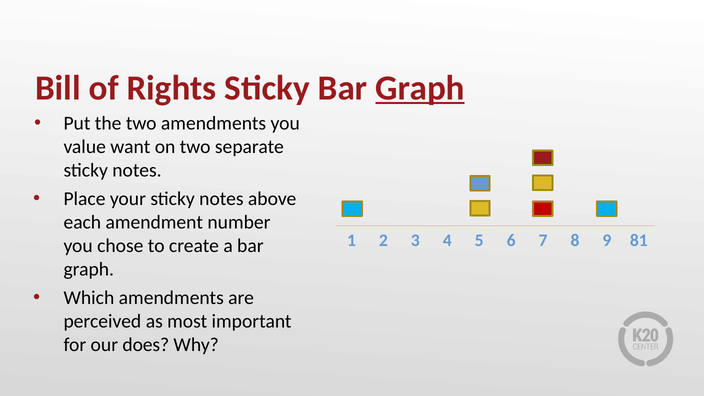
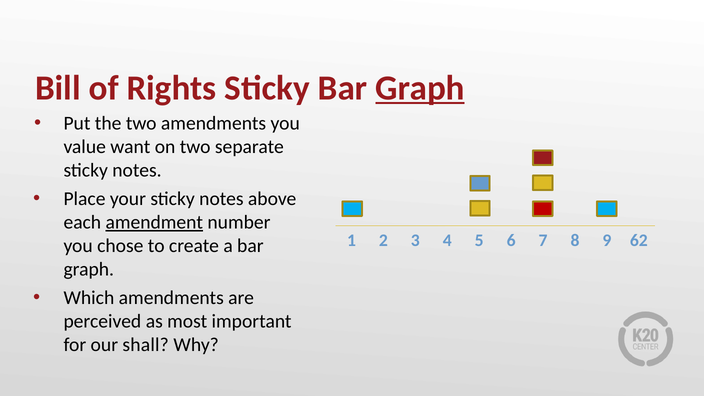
amendment underline: none -> present (154, 222)
81: 81 -> 62 (639, 240)
does: does -> shall (146, 345)
